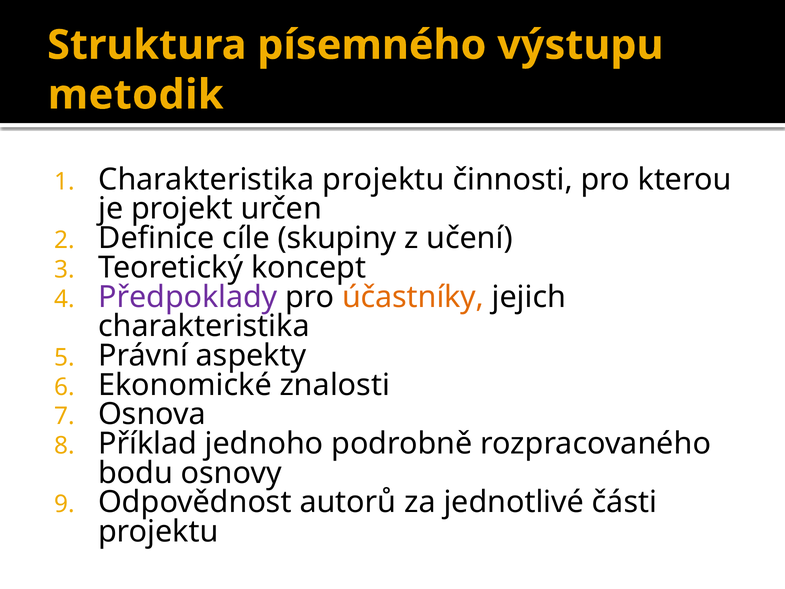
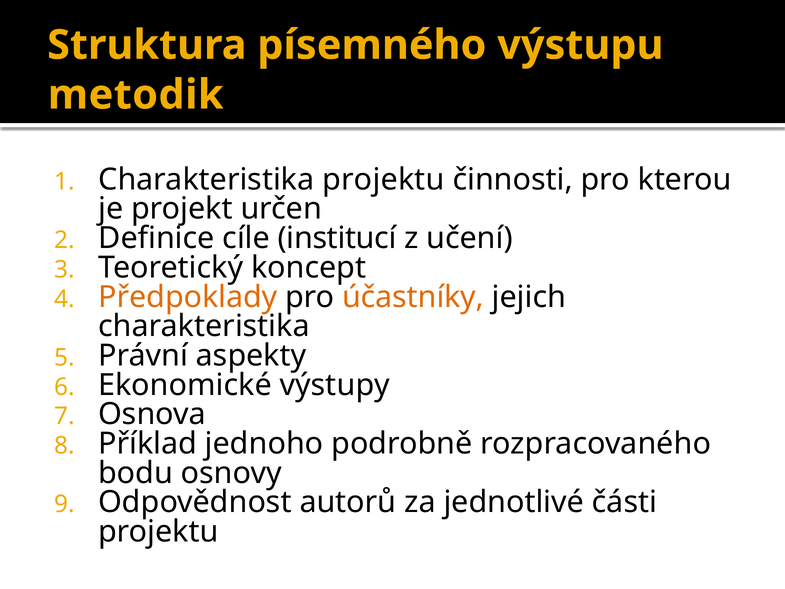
skupiny: skupiny -> institucí (337, 238)
Předpoklady colour: purple -> orange (188, 297)
znalosti: znalosti -> výstupy (335, 385)
